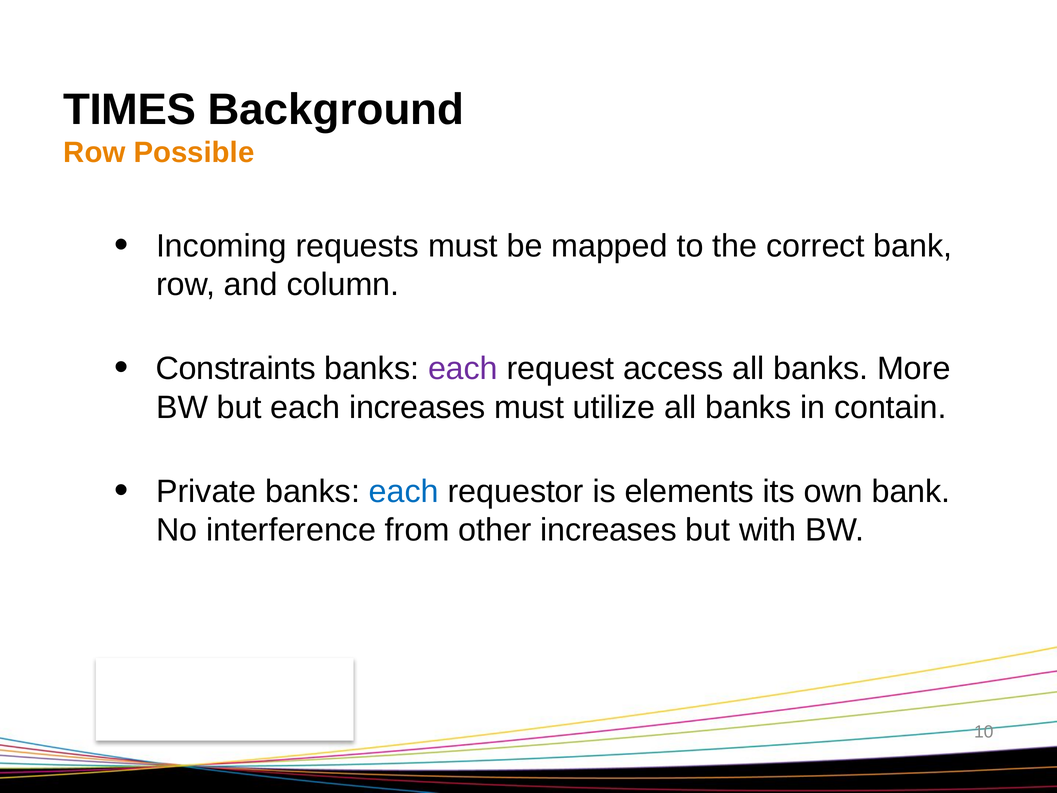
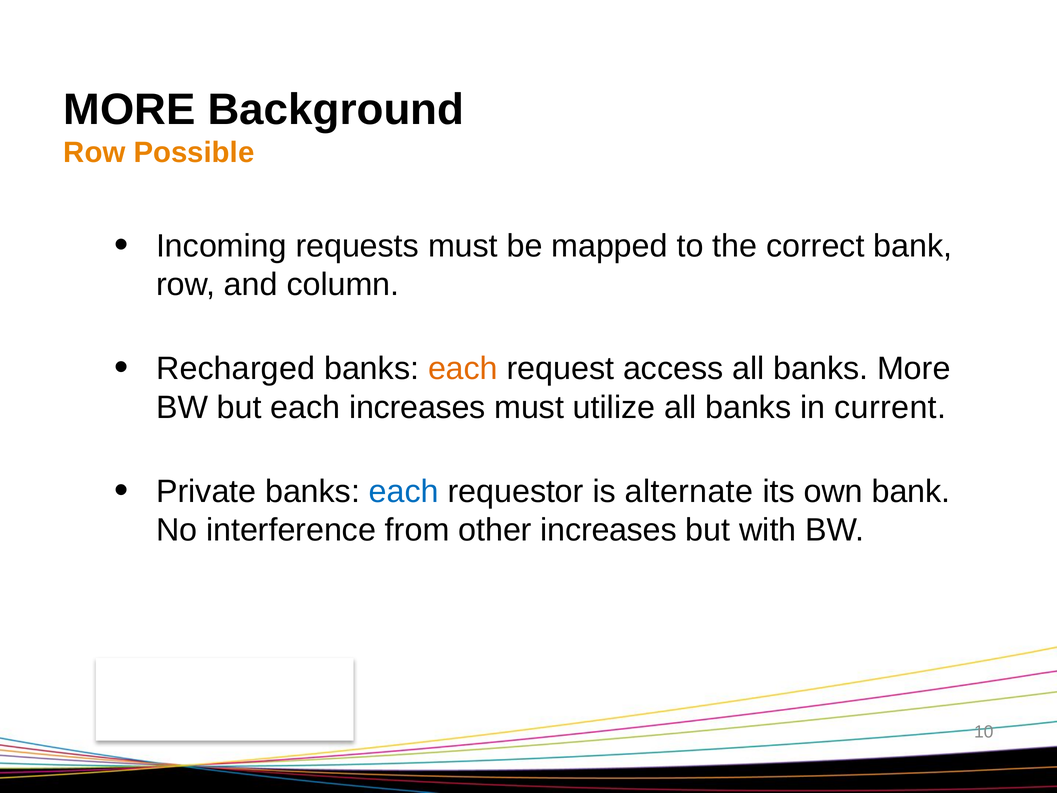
TIMES: TIMES -> MORE (129, 110)
Constraints: Constraints -> Recharged (236, 369)
each colour: purple -> orange (463, 369)
contain: contain -> current (890, 407)
elements: elements -> alternate (689, 491)
